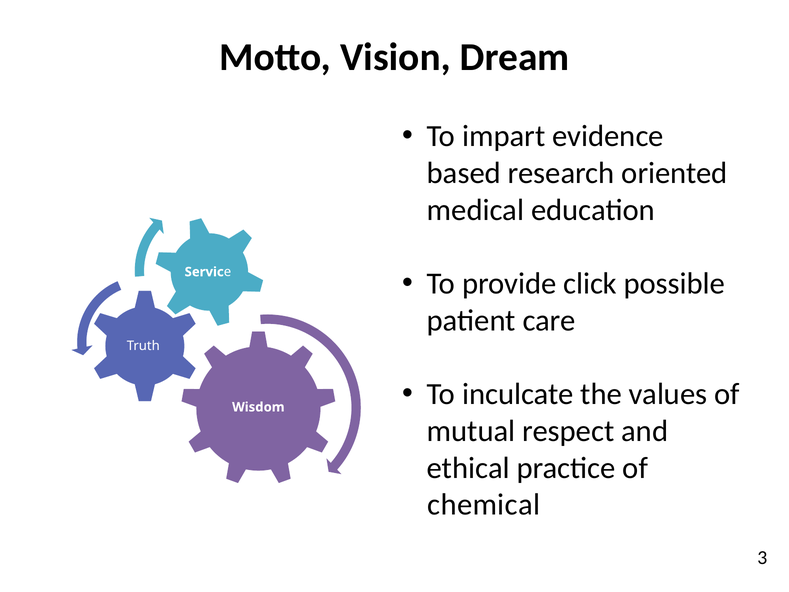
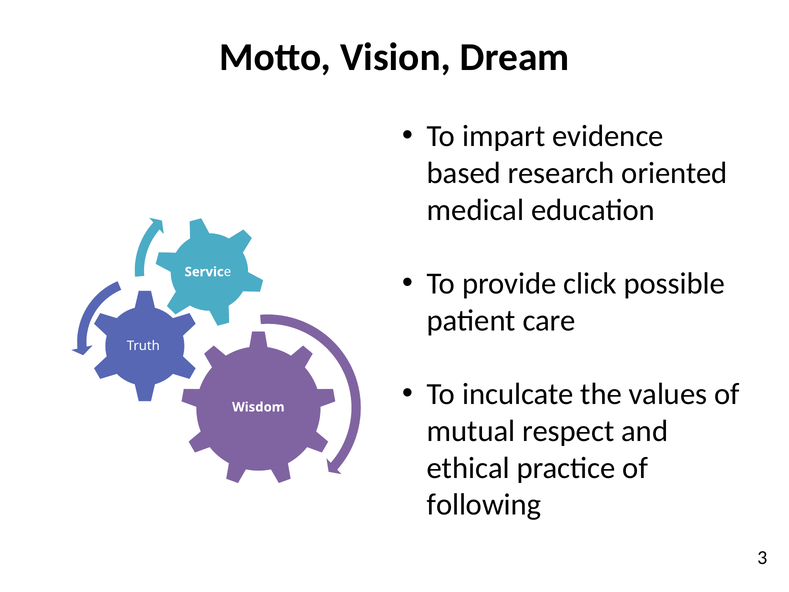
chemical: chemical -> following (484, 505)
